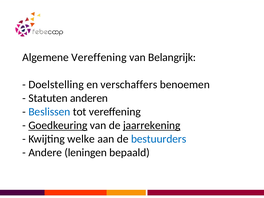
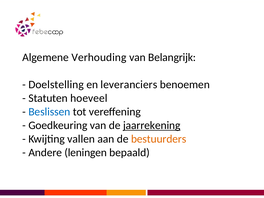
Algemene Vereffening: Vereffening -> Verhouding (99, 57)
verschaffers: verschaffers -> leveranciers (129, 85)
anderen: anderen -> hoeveel (89, 98)
Goedkeuring underline: present -> none (58, 125)
welke: welke -> vallen (81, 139)
bestuurders colour: blue -> orange (159, 139)
